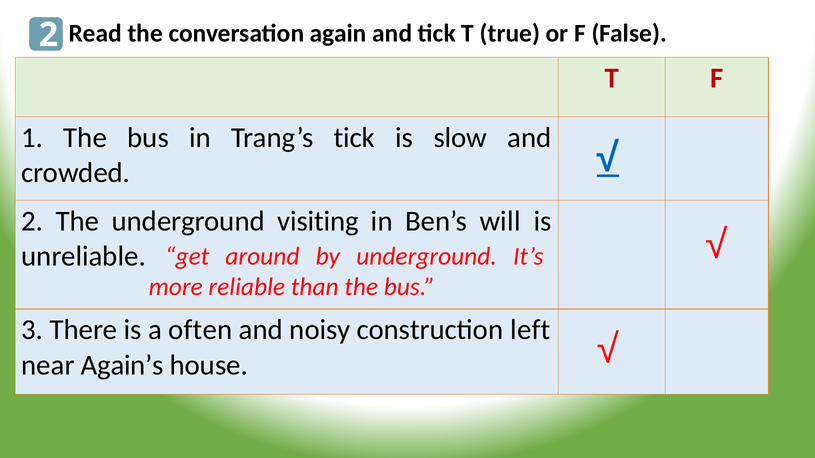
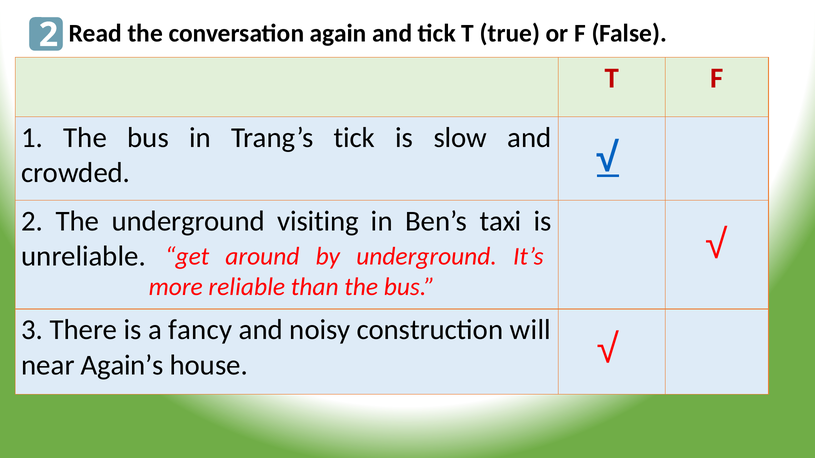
will: will -> taxi (501, 221)
often: often -> fancy (200, 330)
left: left -> will (530, 330)
